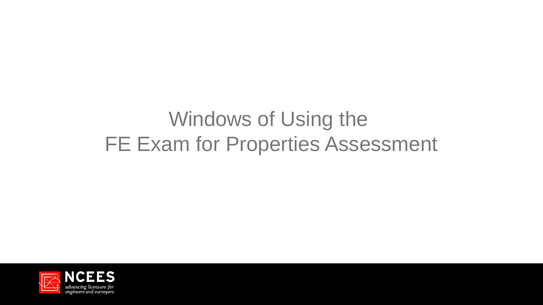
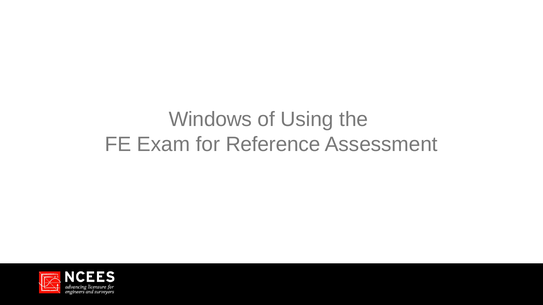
Properties: Properties -> Reference (273, 145)
